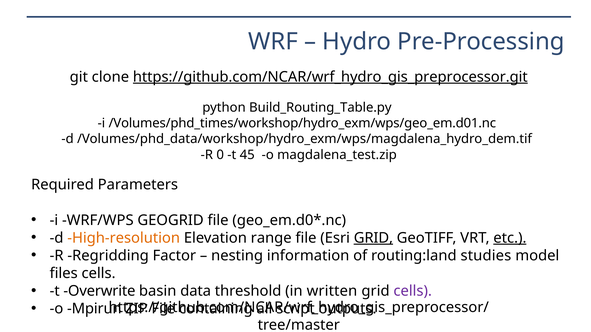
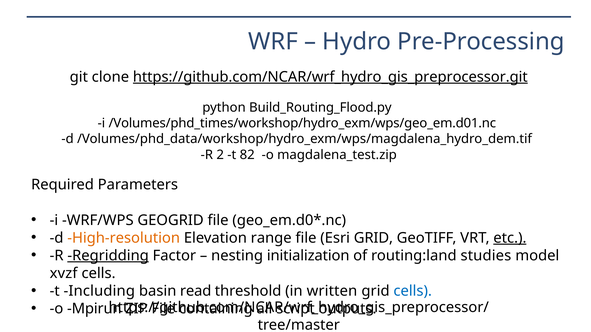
Build_Routing_Table.py: Build_Routing_Table.py -> Build_Routing_Flood.py (320, 108)
0: 0 -> 2 (220, 155)
45: 45 -> 82 (247, 155)
GRID underline: present -> none (373, 238)
Regridding underline: none -> present (108, 256)
information: information -> initialization (308, 256)
files: files -> xvzf (64, 274)
Overwrite: Overwrite -> Including (99, 291)
data: data -> read (196, 291)
cells colour: purple -> blue (413, 291)
